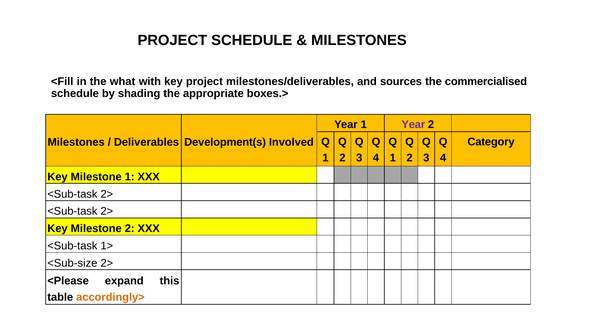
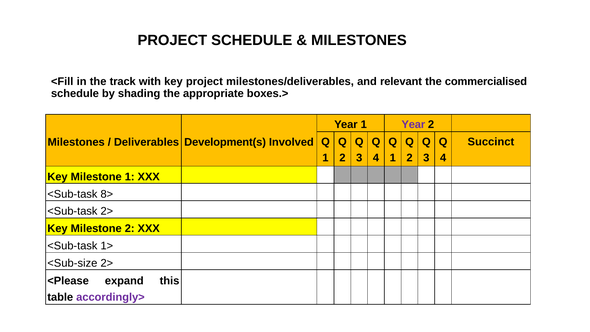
what: what -> track (123, 82)
sources: sources -> relevant (401, 82)
Category: Category -> Succinct (491, 142)
2>: 2> -> 8> (107, 194)
accordingly> colour: orange -> purple (110, 297)
